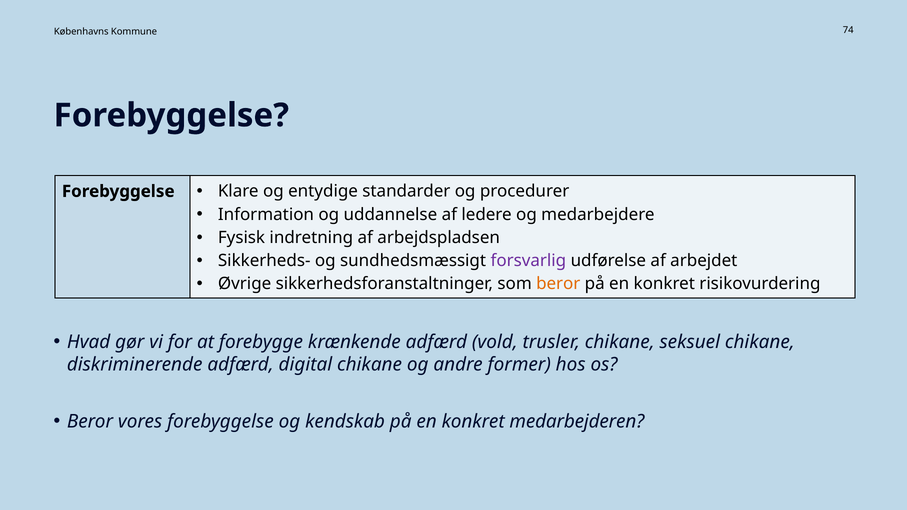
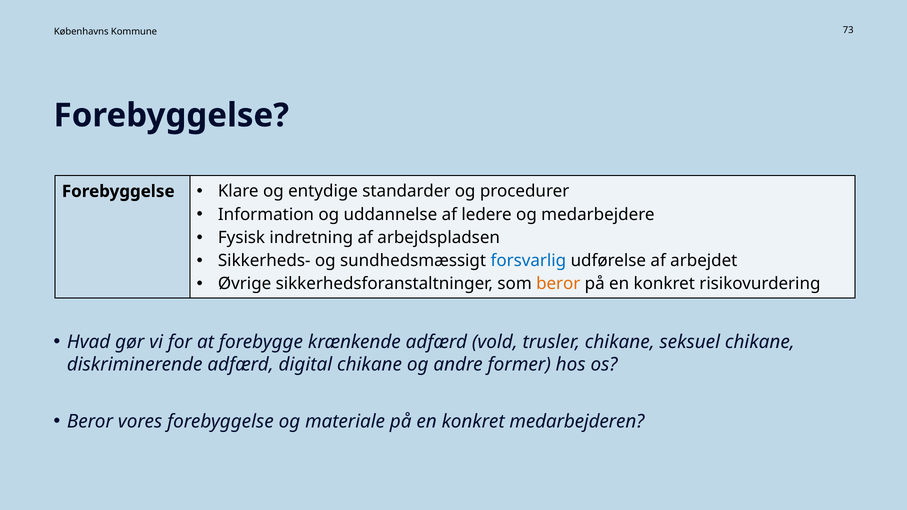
74: 74 -> 73 (848, 30)
forsvarlig colour: purple -> blue (528, 261)
kendskab: kendskab -> materiale (345, 422)
